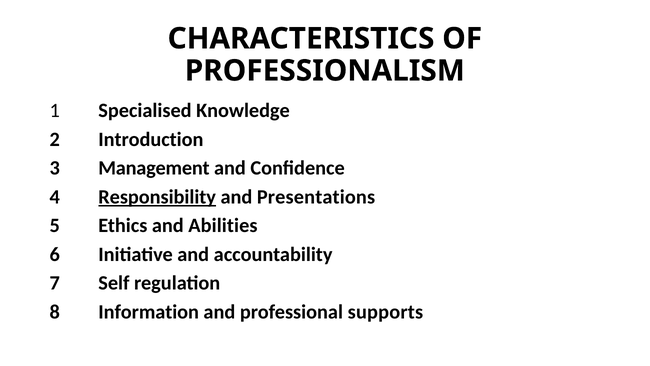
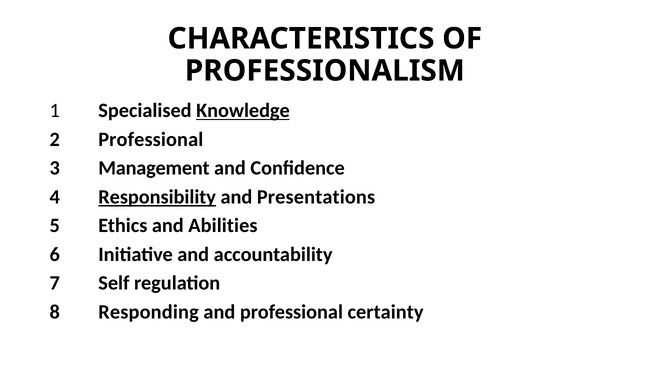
Knowledge underline: none -> present (243, 111)
2 Introduction: Introduction -> Professional (151, 139)
Information: Information -> Responding (149, 312)
supports: supports -> certainty (386, 312)
